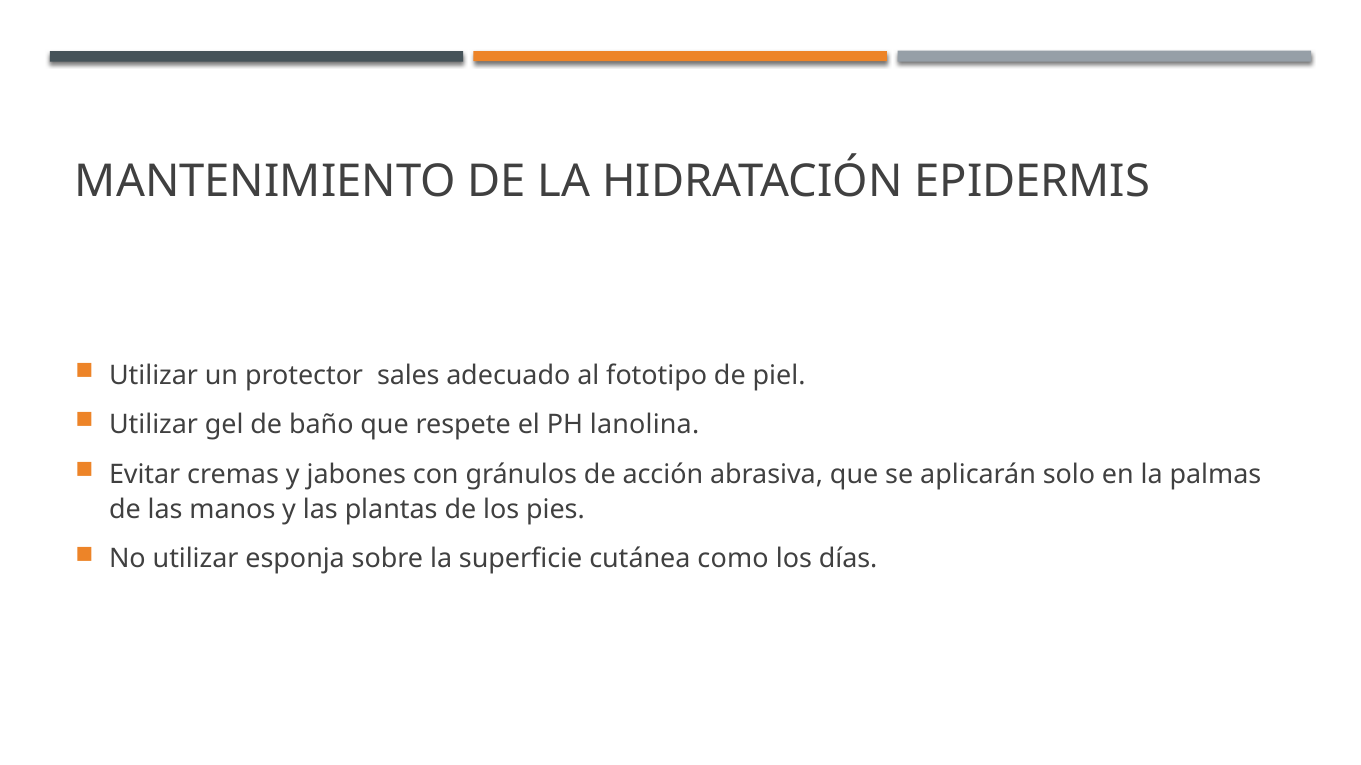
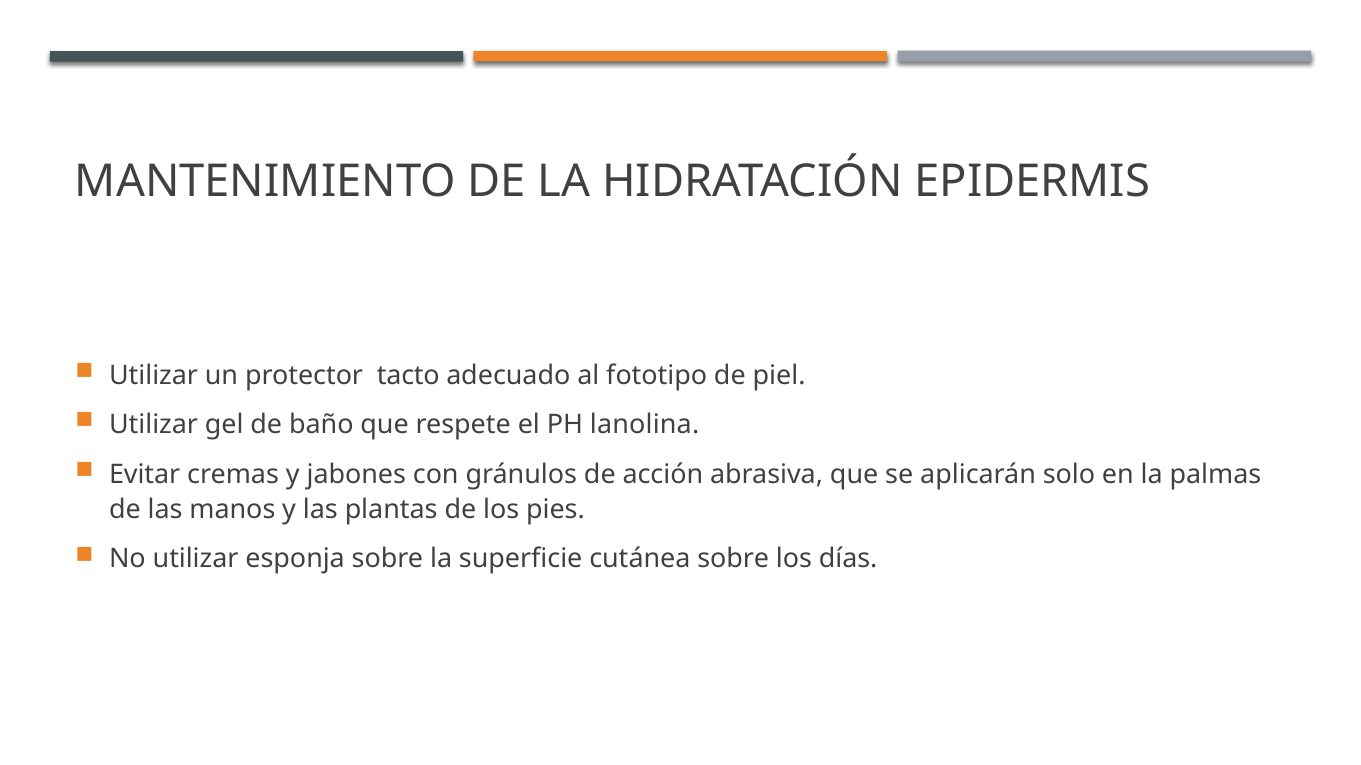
sales: sales -> tacto (408, 376)
cutánea como: como -> sobre (733, 560)
